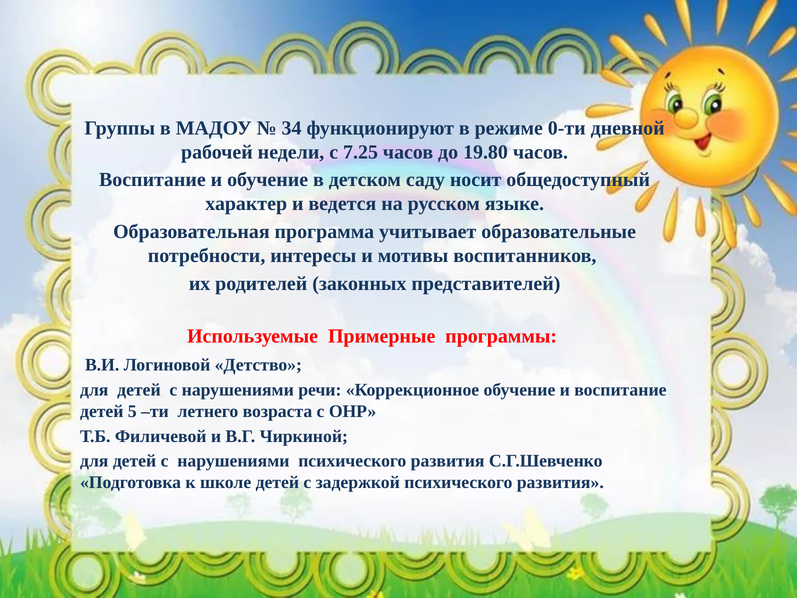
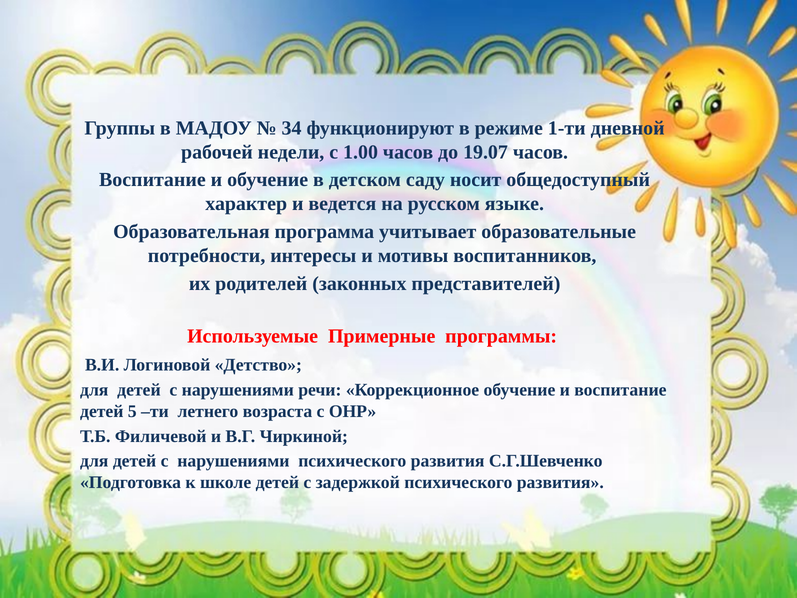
0-ти: 0-ти -> 1-ти (567, 128)
7.25: 7.25 -> 1.00 (361, 152)
19.80: 19.80 -> 19.07 (486, 152)
